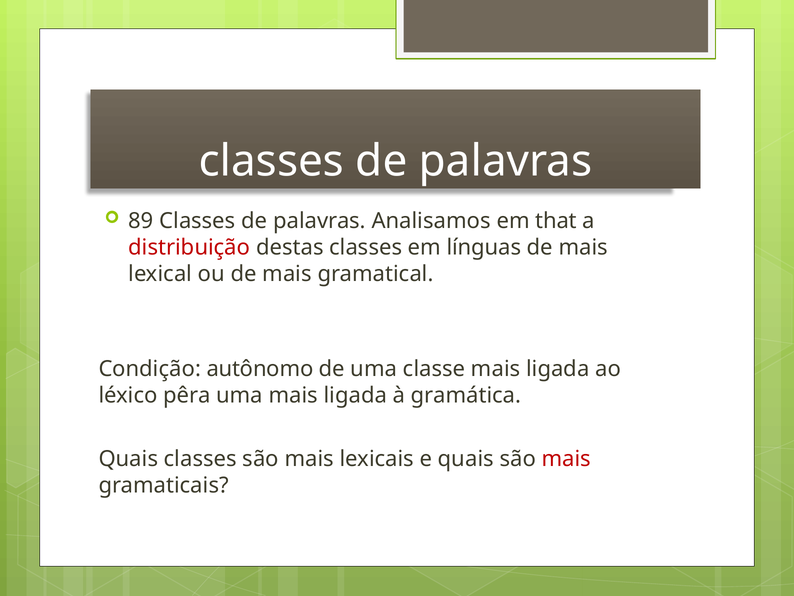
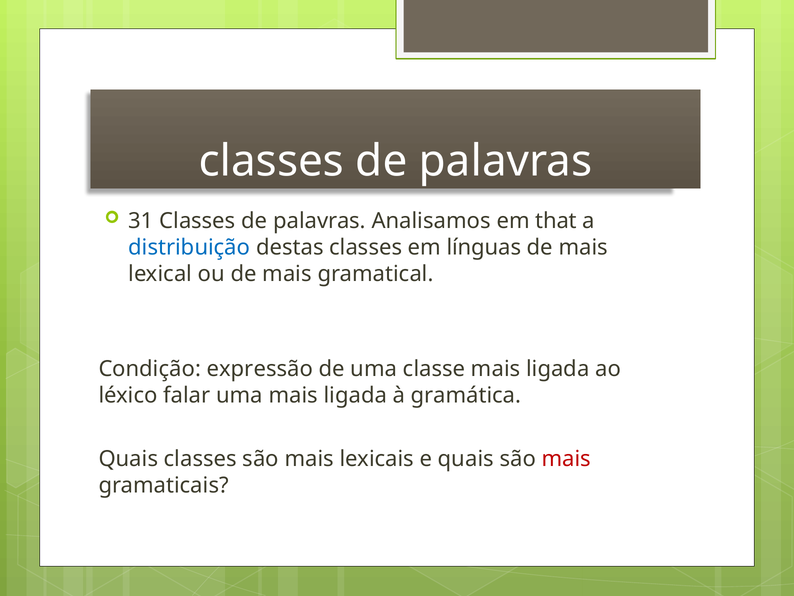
89: 89 -> 31 (141, 221)
distribuição colour: red -> blue (189, 247)
autônomo: autônomo -> expressão (260, 369)
pêra: pêra -> falar (187, 395)
